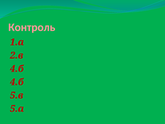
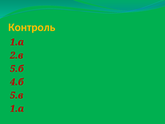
Контроль colour: pink -> yellow (32, 27)
4.б: 4.б -> 5.б (17, 69)
5.а: 5.а -> 1.а (17, 108)
